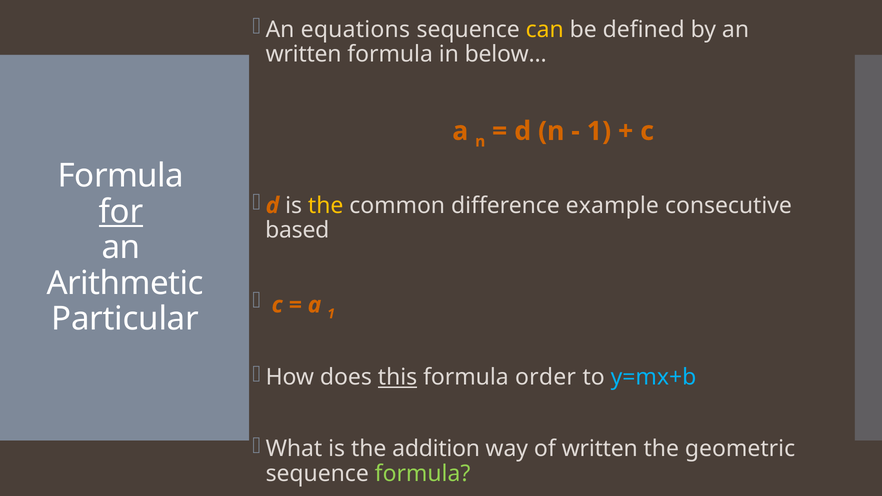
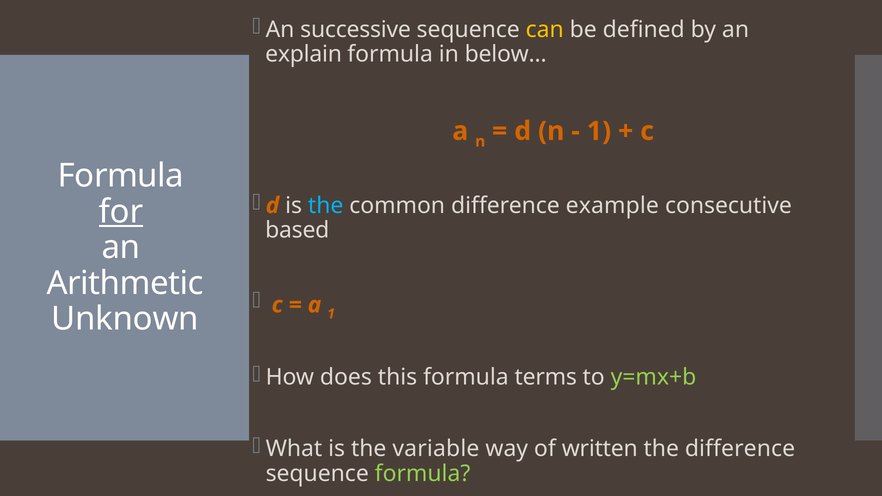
equations: equations -> successive (356, 30)
written: written -> explain (304, 54)
the colour: yellow -> light blue (326, 206)
Particular: Particular -> Unknown (125, 319)
this underline: present -> none (398, 377)
order: order -> terms (546, 377)
y=mx+b colour: light blue -> light green (653, 377)
addition: addition -> variable (436, 449)
the geometric: geometric -> difference (740, 449)
